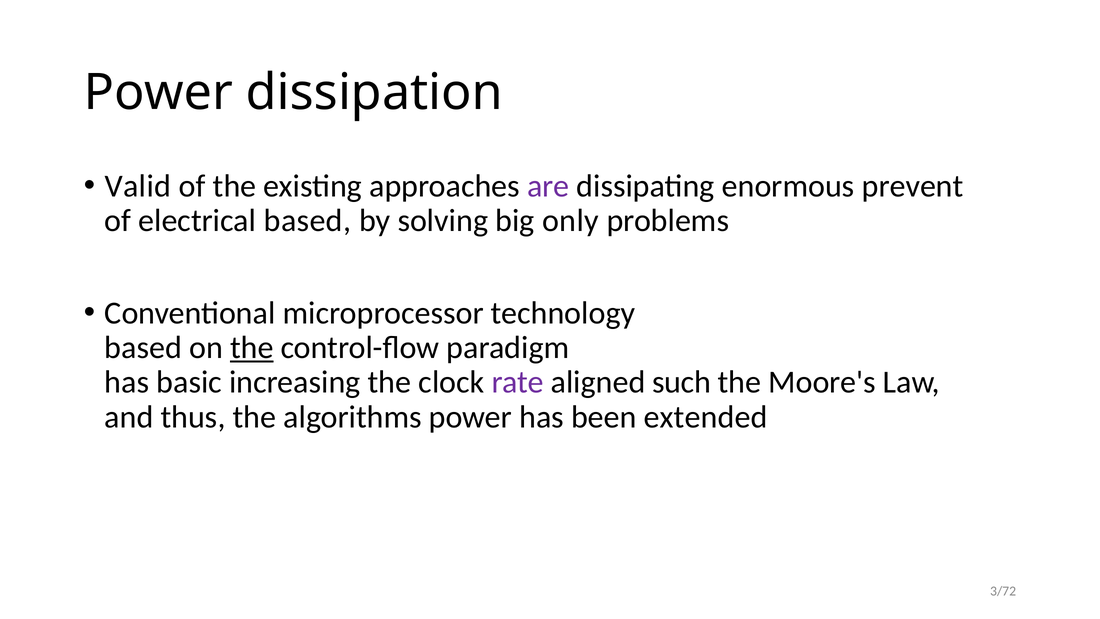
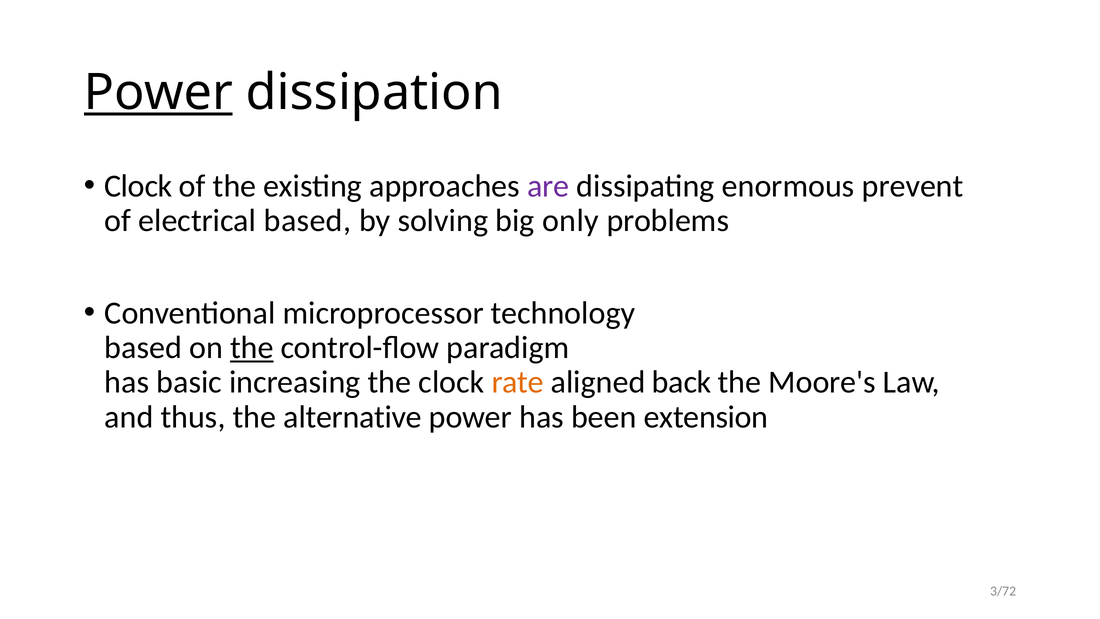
Power underline: none -> present (158, 92)
Valid: Valid -> Clock (138, 186)
rate colour: purple -> orange (518, 382)
such: such -> back (682, 382)
algorithms: algorithms -> alternative (353, 417)
extended: extended -> extension (706, 417)
